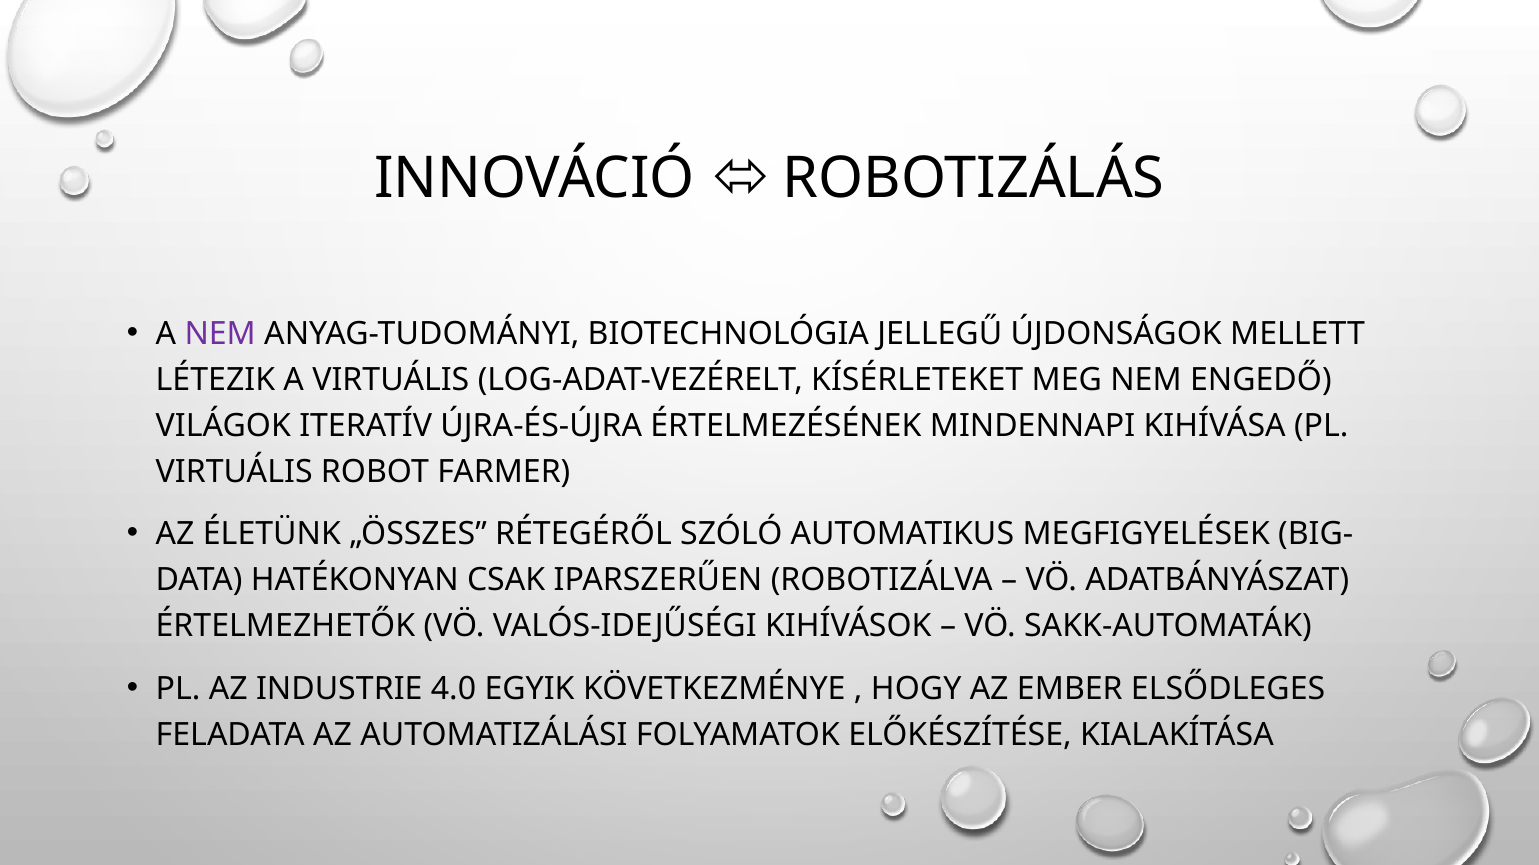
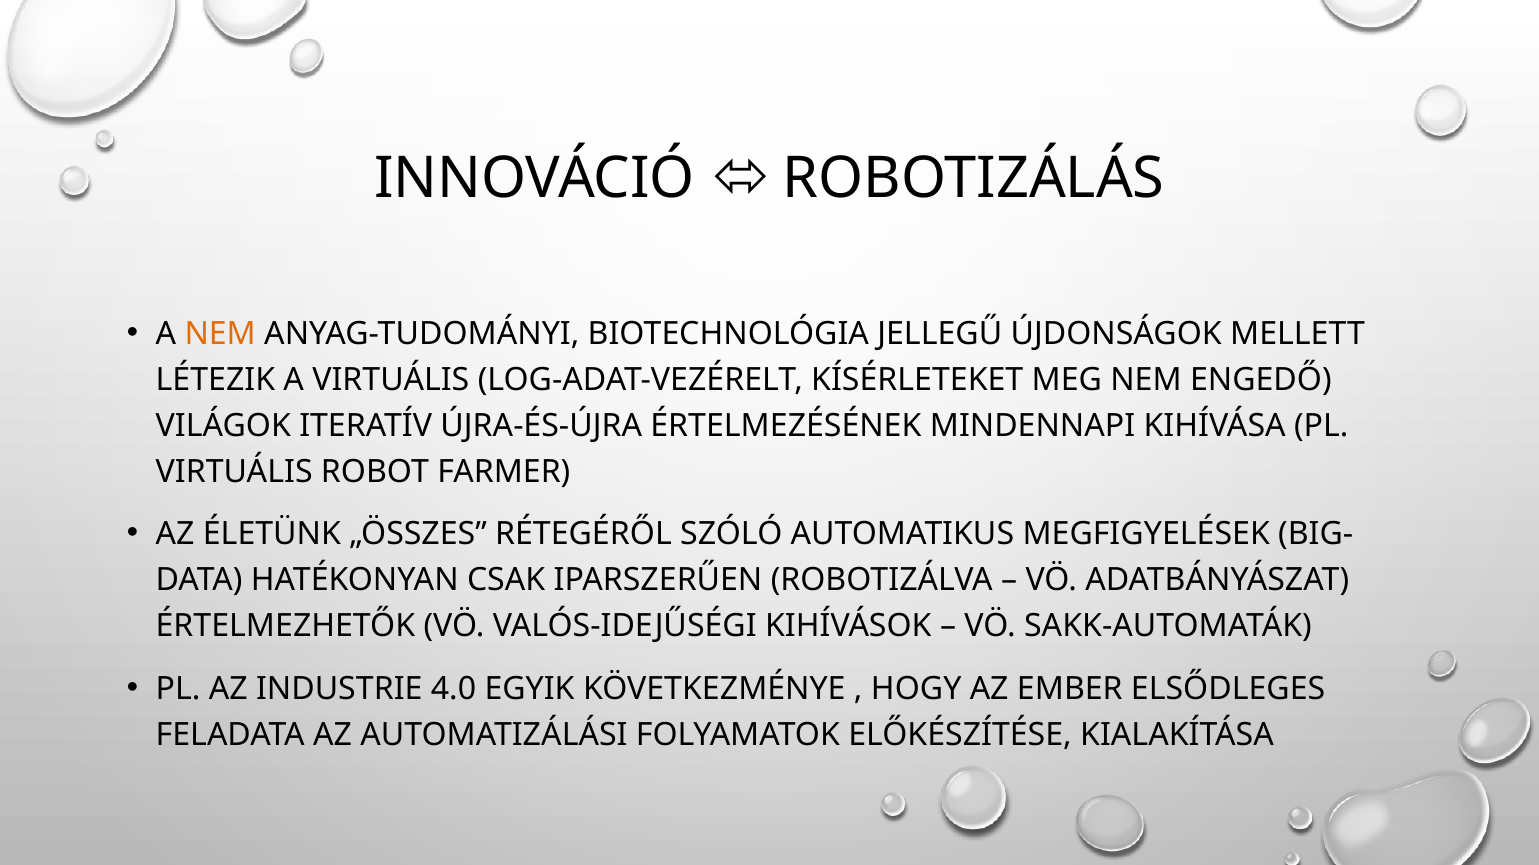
NEM colour: purple -> orange (220, 334)
